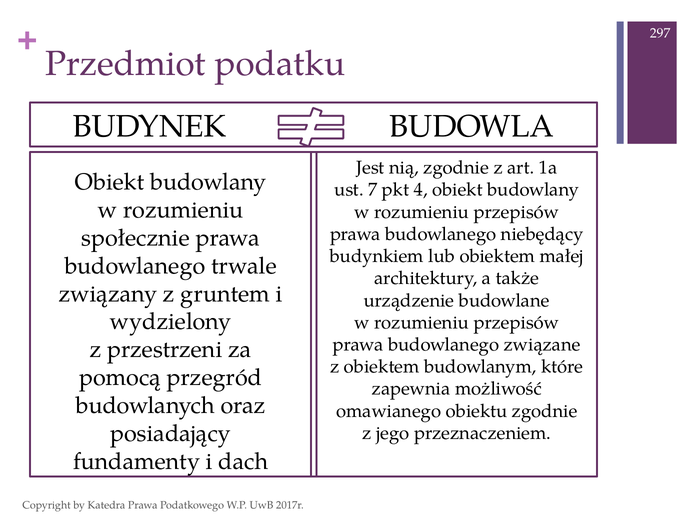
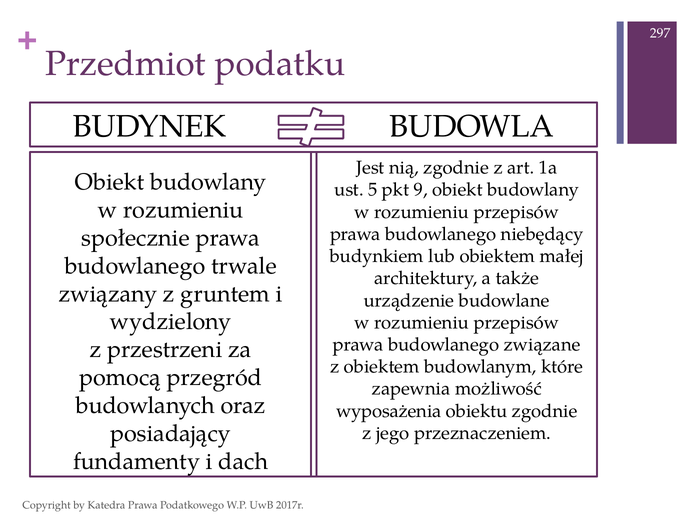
7: 7 -> 5 (373, 190)
4: 4 -> 9 (421, 190)
omawianego: omawianego -> wyposażenia (389, 411)
